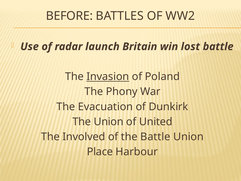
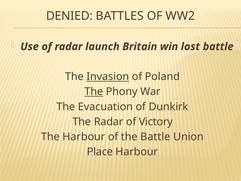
BEFORE: BEFORE -> DENIED (69, 16)
The underline: none -> present (94, 92)
The Union: Union -> Radar (109, 122)
United: United -> Victory (156, 122)
The Involved: Involved -> Harbour (84, 137)
